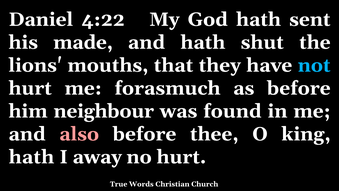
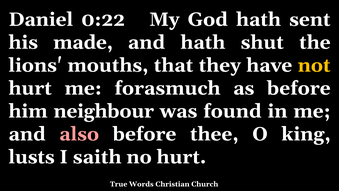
4:22: 4:22 -> 0:22 (103, 19)
not colour: light blue -> yellow (314, 65)
hath: hath -> lusts (32, 157)
away: away -> saith (97, 157)
